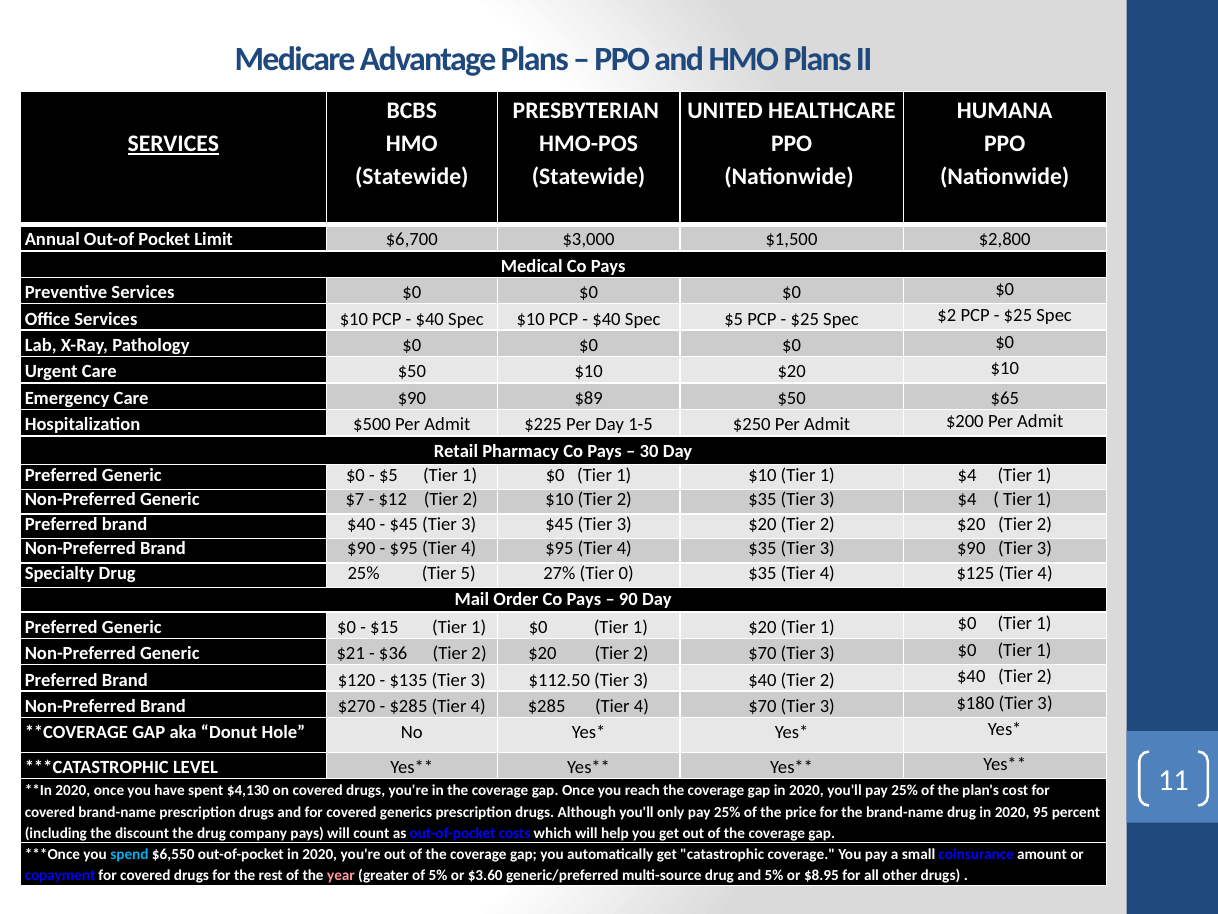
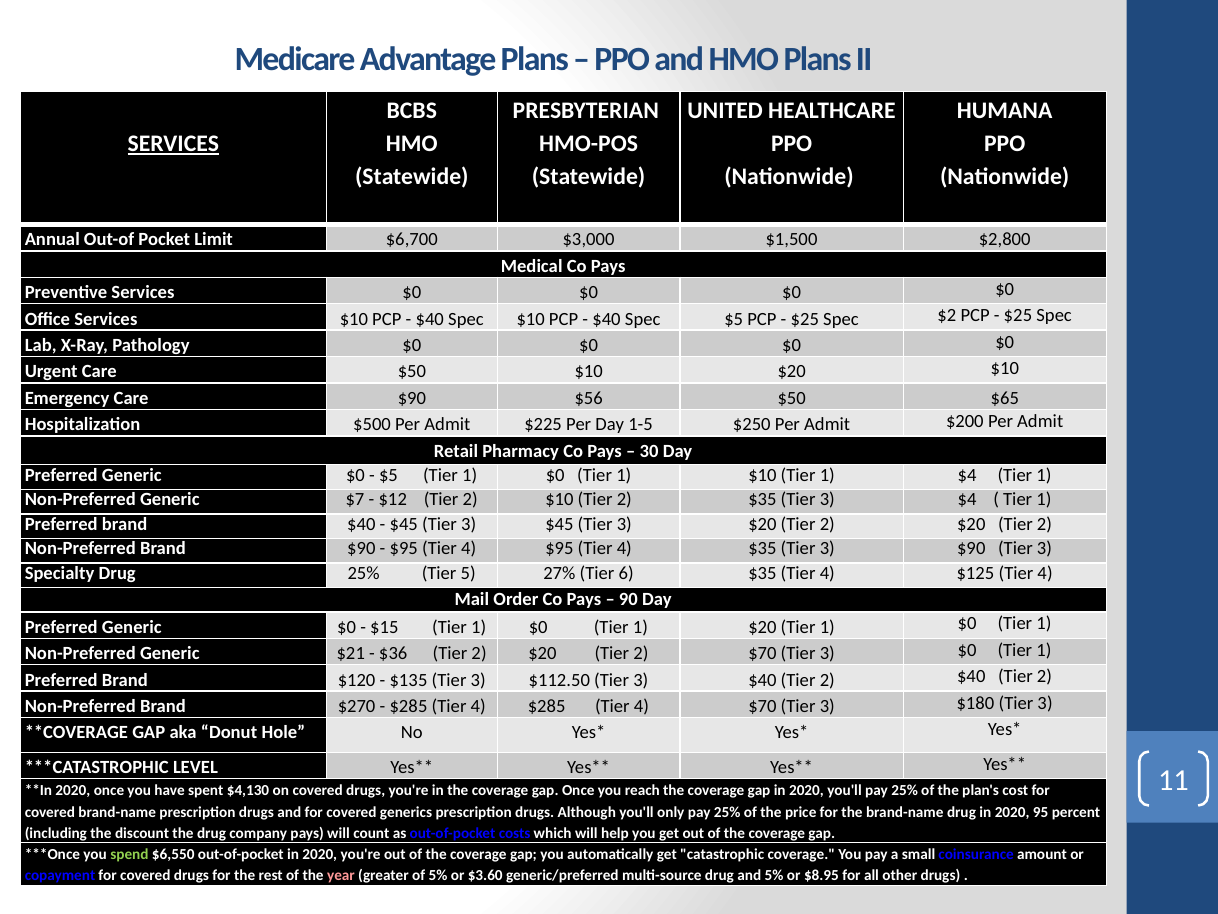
$89: $89 -> $56 (589, 398)
0: 0 -> 6 (626, 573)
spend colour: light blue -> light green (129, 854)
